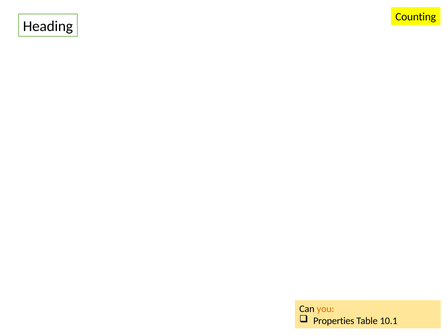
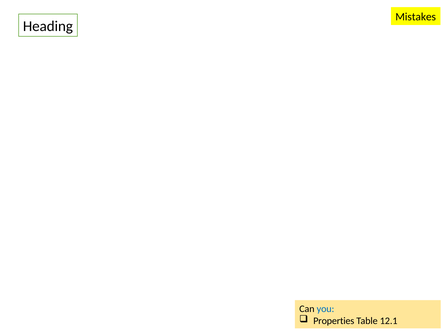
Counting: Counting -> Mistakes (416, 17)
you colour: orange -> blue (325, 309)
10.1: 10.1 -> 12.1 (389, 321)
